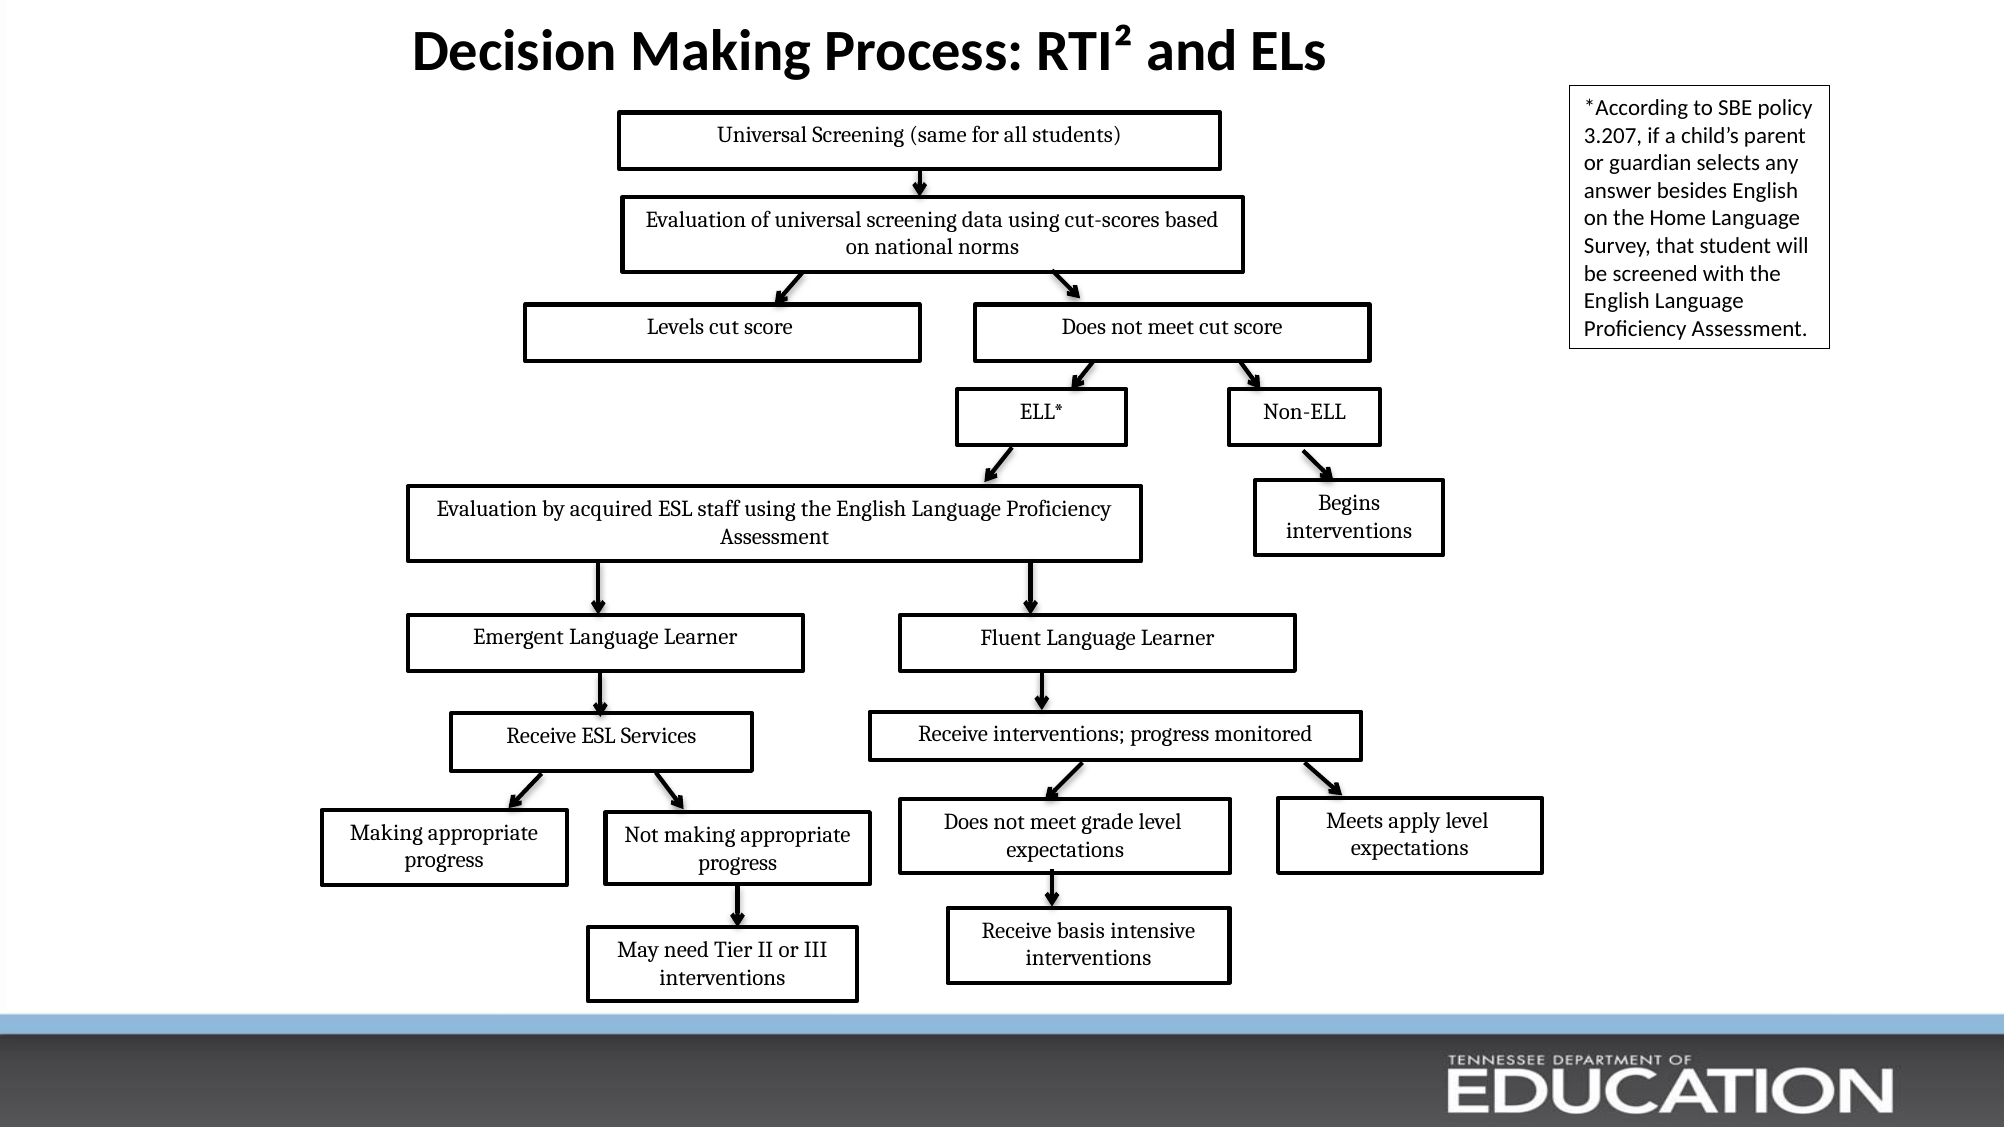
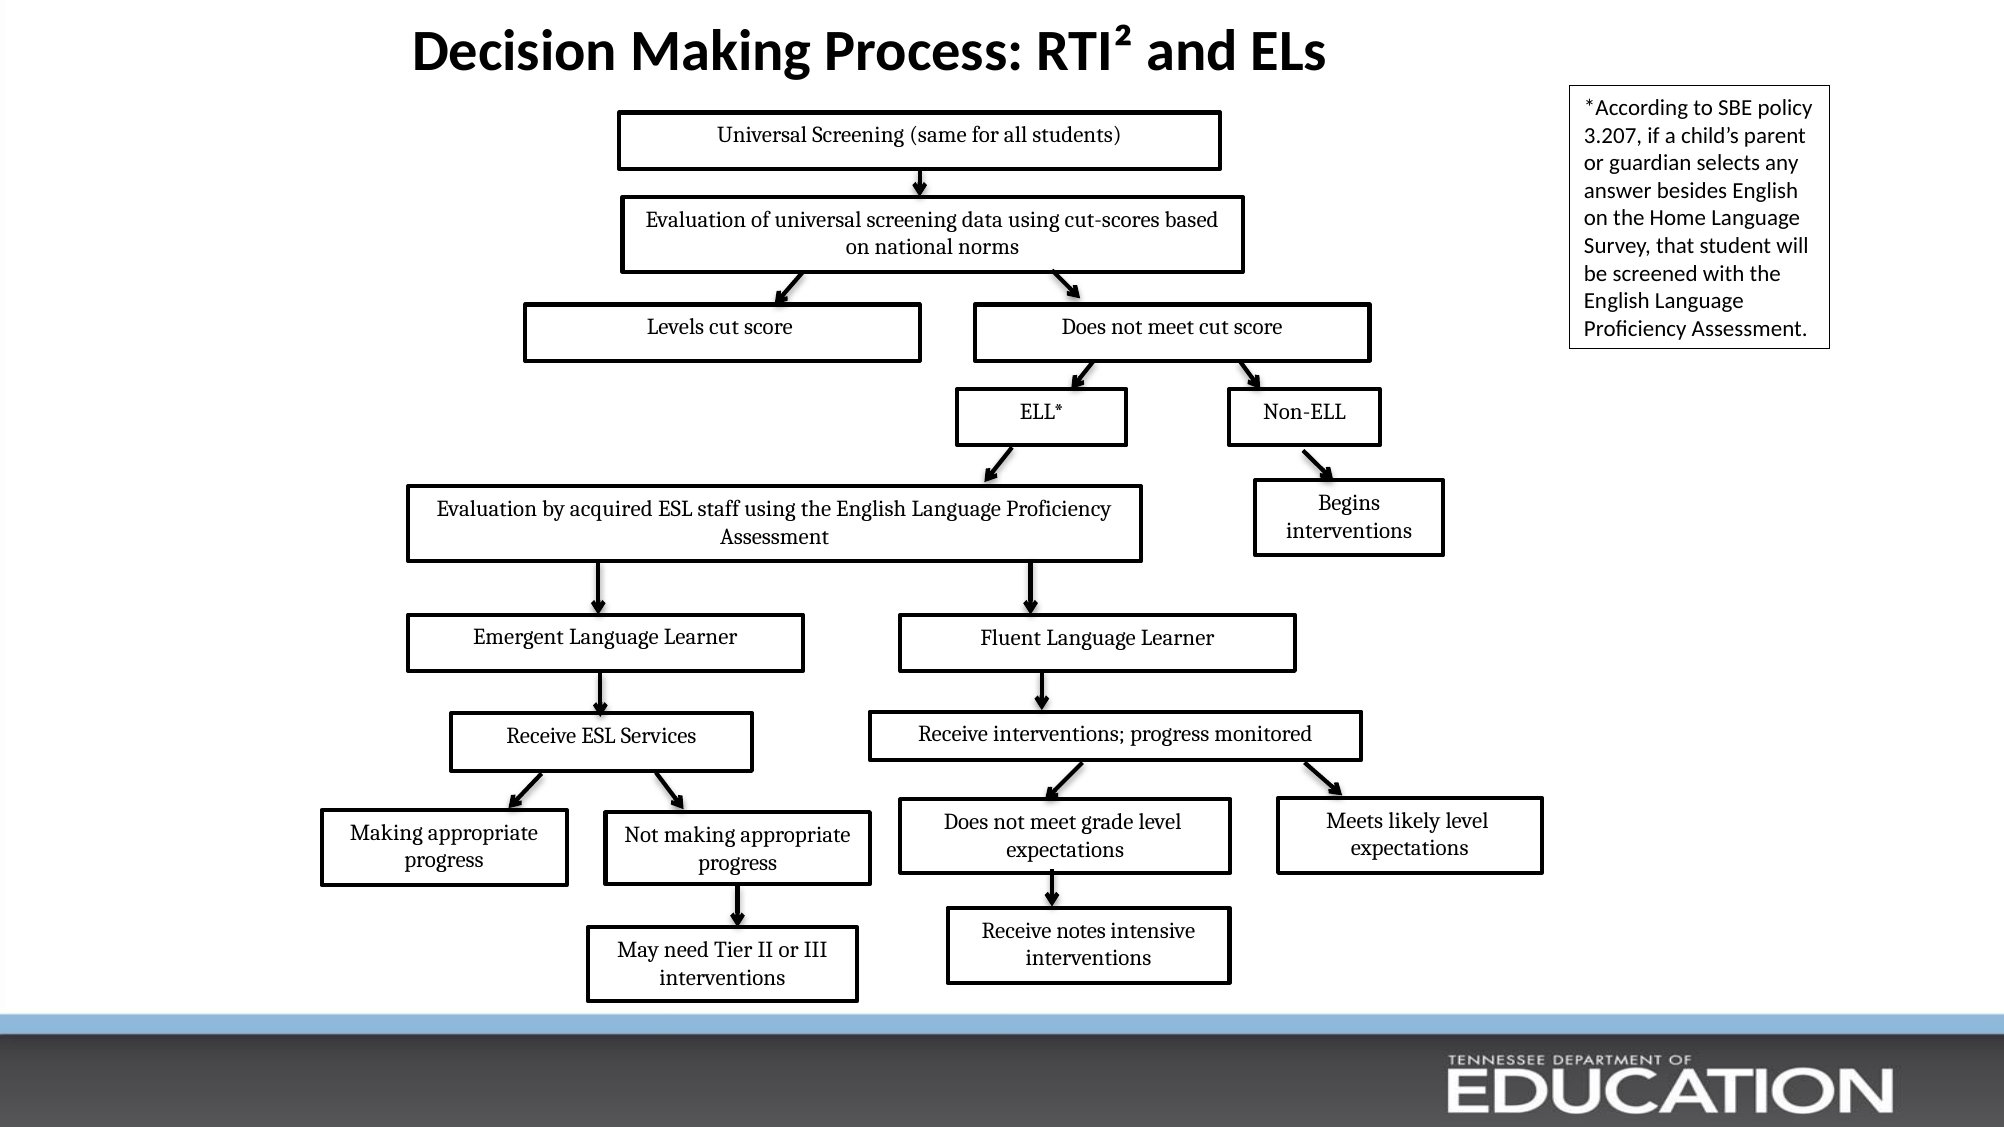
apply: apply -> likely (1414, 821)
basis: basis -> notes (1081, 931)
